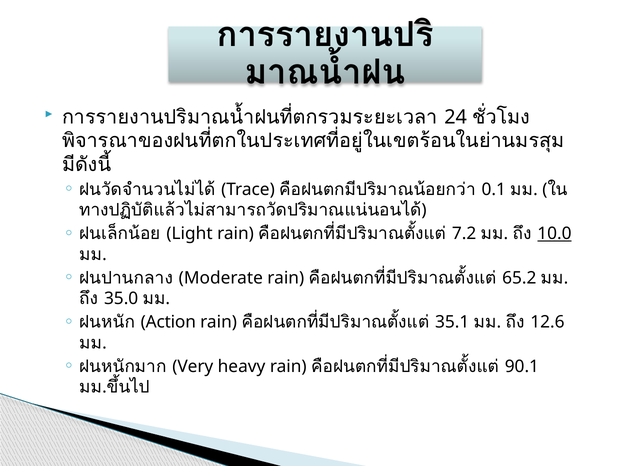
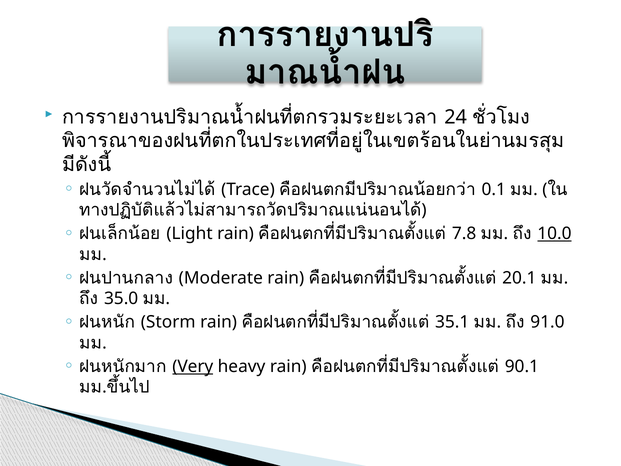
7.2: 7.2 -> 7.8 (464, 234)
65.2: 65.2 -> 20.1 (519, 278)
Action: Action -> Storm (168, 322)
12.6: 12.6 -> 91.0 (547, 322)
Very underline: none -> present (193, 366)
